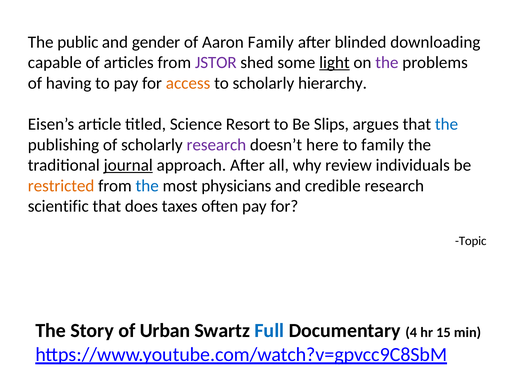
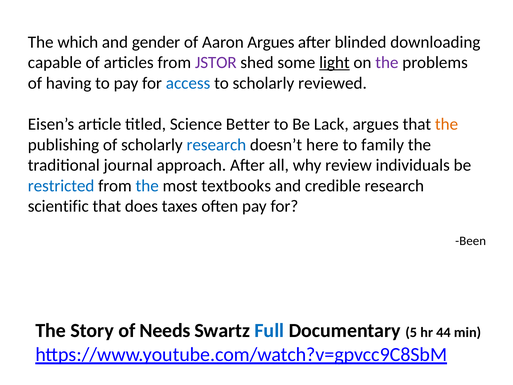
public: public -> which (78, 42)
Aaron Family: Family -> Argues (271, 42)
access colour: orange -> blue (188, 83)
hierarchy: hierarchy -> reviewed (332, 83)
Resort: Resort -> Better (248, 124)
Slips: Slips -> Lack (331, 124)
the colour: blue -> orange (447, 124)
research colour: purple -> blue (216, 145)
journal underline: present -> none (128, 165)
restricted colour: orange -> blue (61, 186)
physicians: physicians -> textbooks (236, 186)
Topic: Topic -> Been (471, 241)
Urban: Urban -> Needs (165, 330)
4: 4 -> 5 (411, 332)
15: 15 -> 44 (443, 332)
